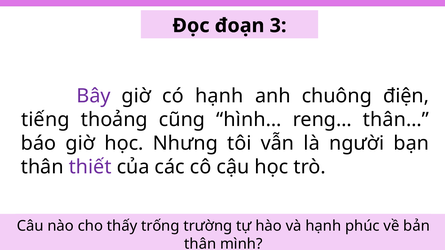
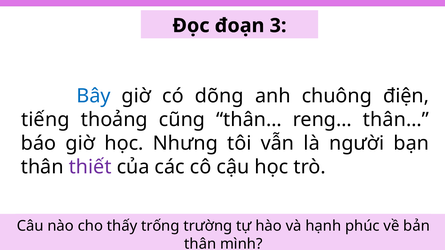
Bây colour: purple -> blue (94, 96)
có hạnh: hạnh -> dõng (219, 96)
cũng hình…: hình… -> thân… (249, 120)
